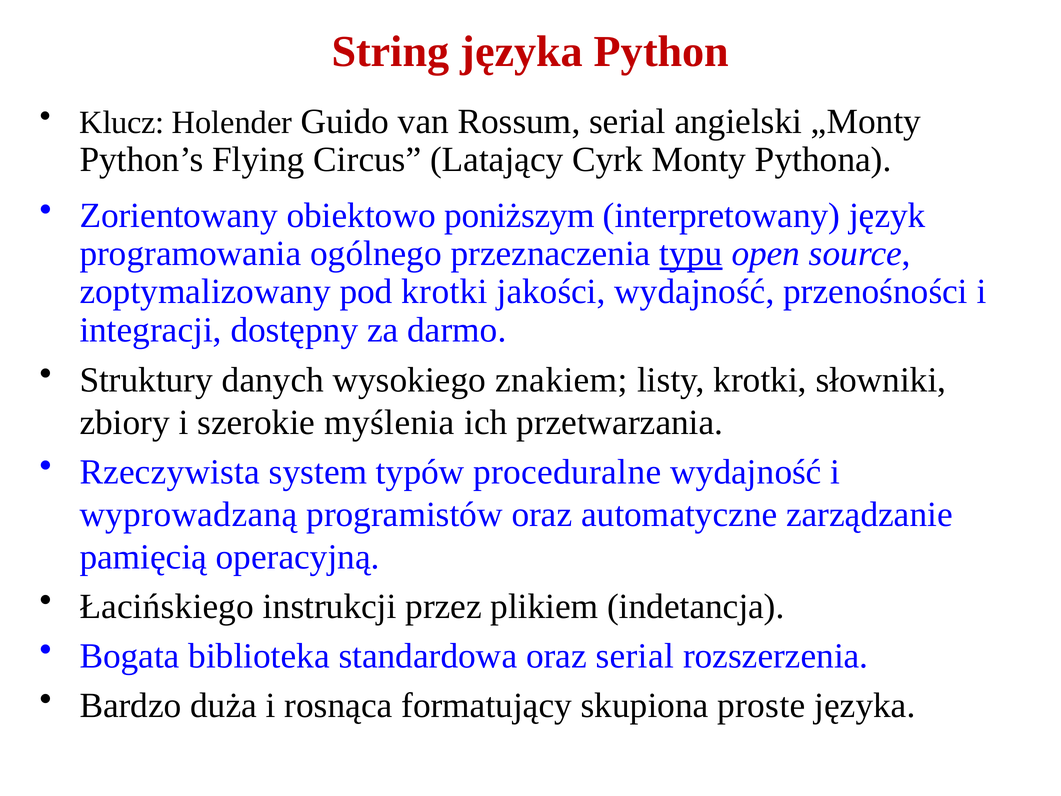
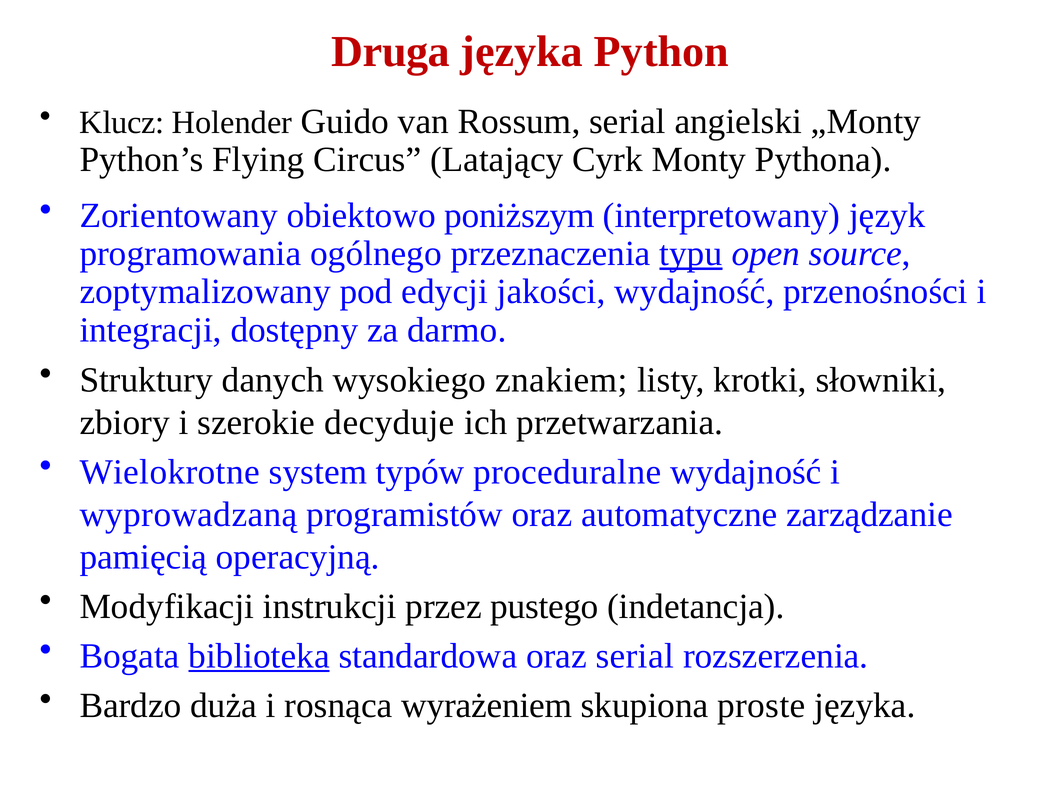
String: String -> Druga (391, 52)
pod krotki: krotki -> edycji (445, 292)
myślenia: myślenia -> decyduje (389, 422)
Rzeczywista: Rzeczywista -> Wielokrotne (170, 472)
Łacińskiego: Łacińskiego -> Modyfikacji (167, 606)
plikiem: plikiem -> pustego (545, 606)
biblioteka underline: none -> present (259, 656)
formatujący: formatujący -> wyrażeniem (487, 705)
